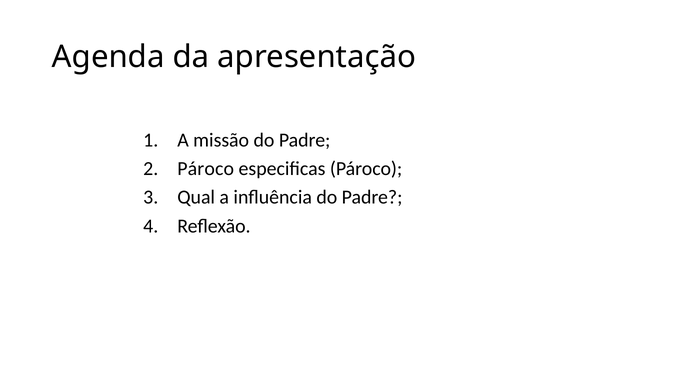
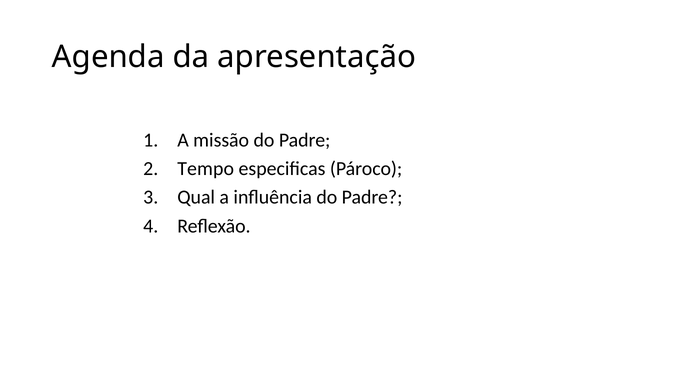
Pároco: Pároco -> Tempo (206, 169)
